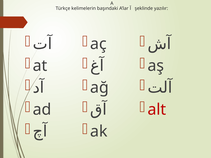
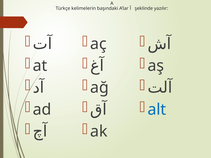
alt colour: red -> blue (157, 110)
